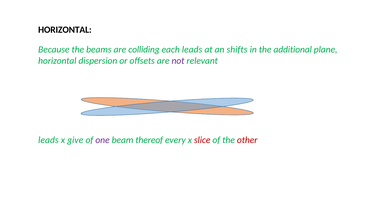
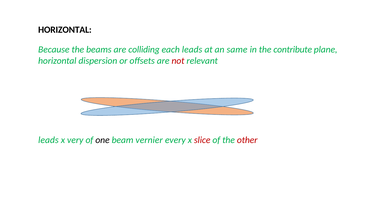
shifts: shifts -> same (237, 50)
additional: additional -> contribute (293, 50)
not colour: purple -> red (178, 61)
give: give -> very (75, 140)
one colour: purple -> black (102, 140)
thereof: thereof -> vernier (149, 140)
